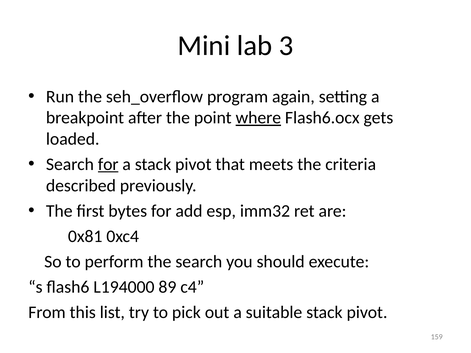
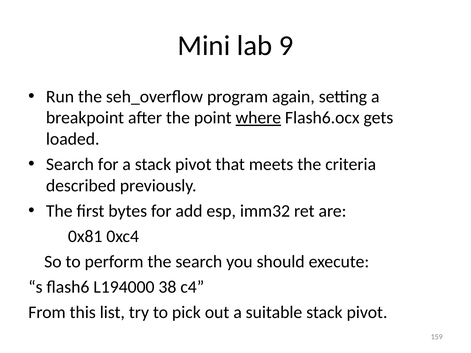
3: 3 -> 9 (286, 46)
for underline: present -> none (108, 164)
89: 89 -> 38 (167, 287)
